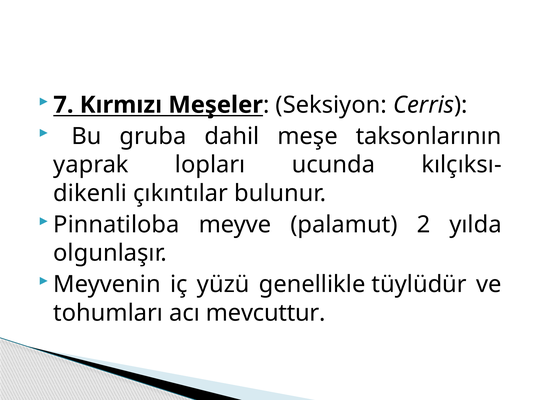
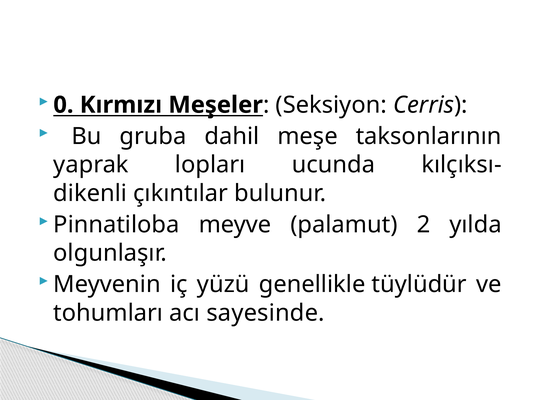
7: 7 -> 0 (63, 105)
mevcuttur: mevcuttur -> sayesinde (266, 313)
